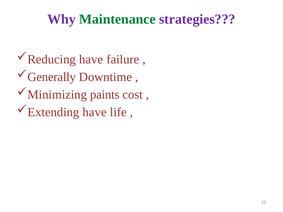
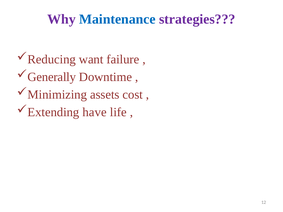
Maintenance colour: green -> blue (117, 19)
Reducing have: have -> want (91, 59)
paints: paints -> assets (105, 95)
